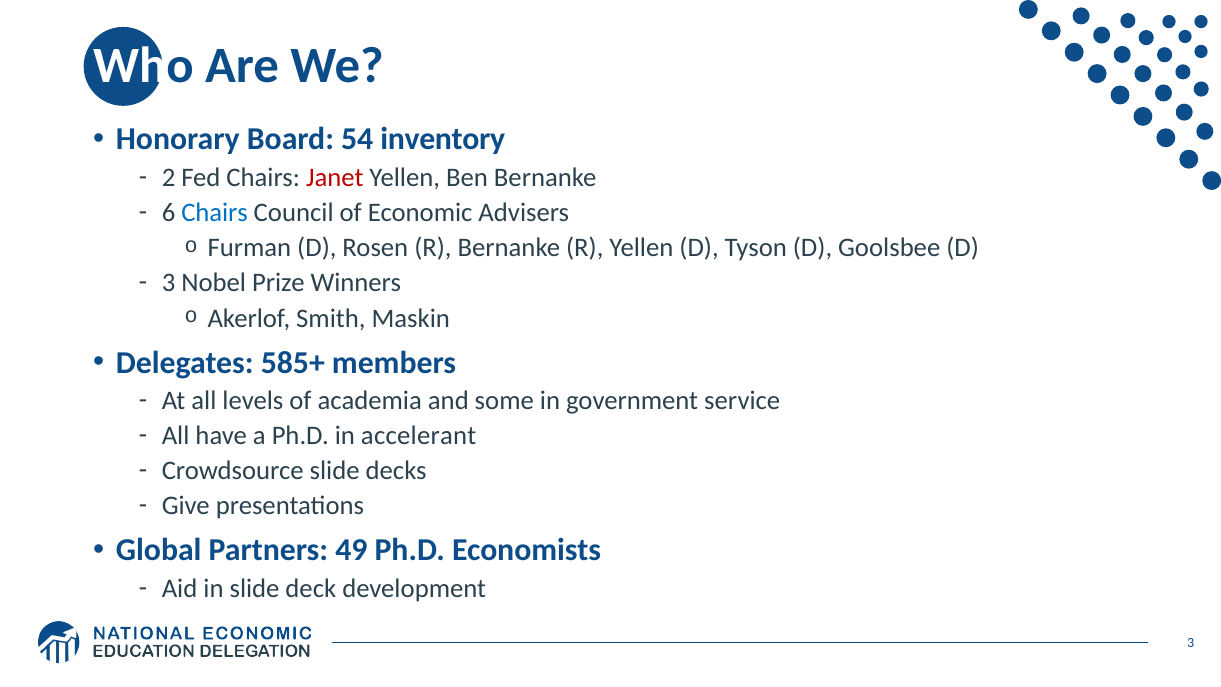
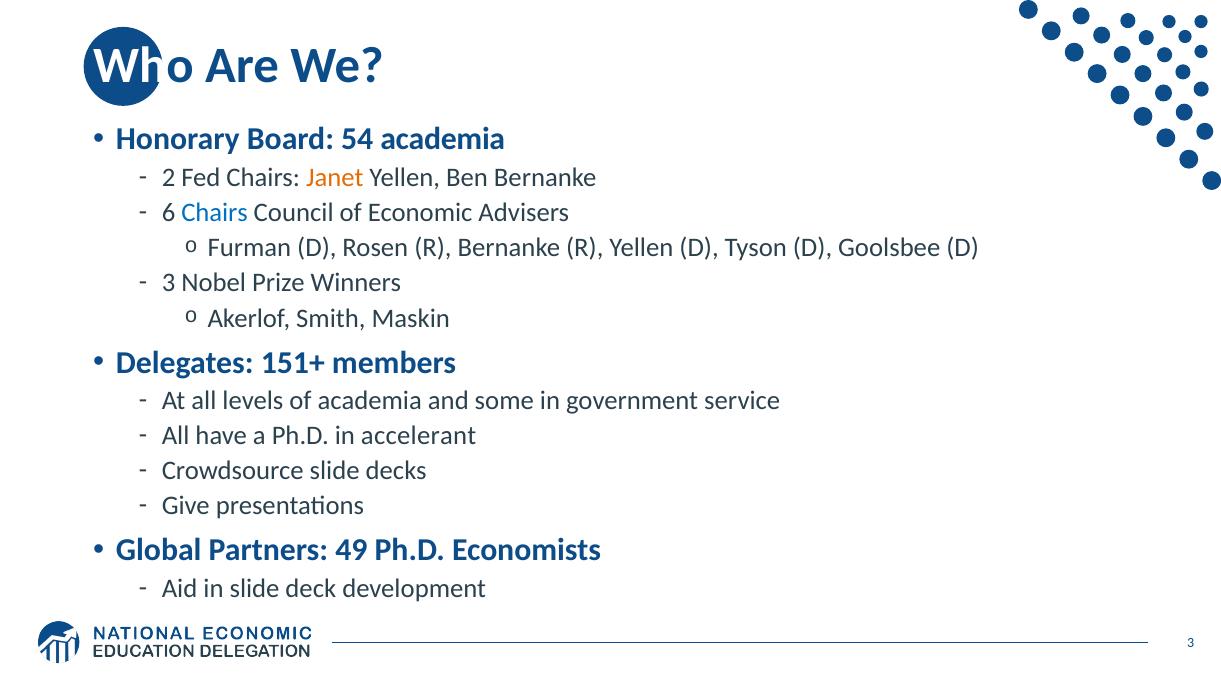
54 inventory: inventory -> academia (443, 139)
Janet colour: red -> orange (335, 177)
585+: 585+ -> 151+ (293, 362)
